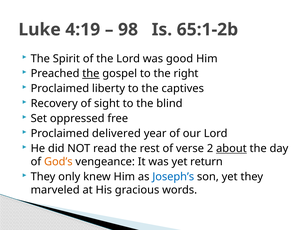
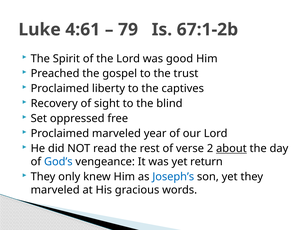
4:19: 4:19 -> 4:61 (83, 30)
98: 98 -> 79 (128, 30)
65:1-2b: 65:1-2b -> 67:1-2b (207, 30)
the underline: present -> none (91, 74)
right: right -> trust (186, 74)
Proclaimed delivered: delivered -> marveled (116, 134)
God’s colour: orange -> blue (58, 162)
